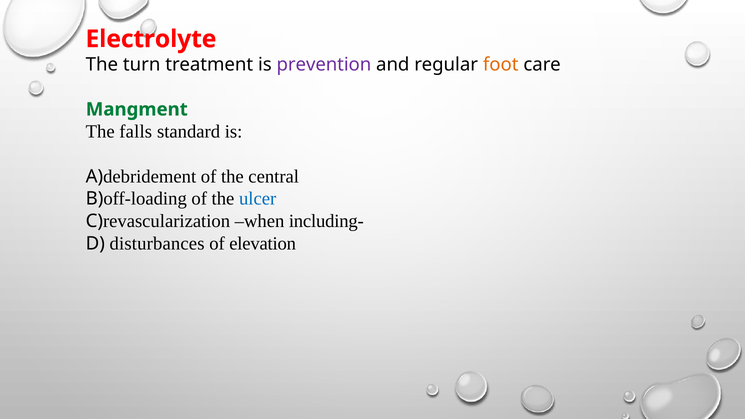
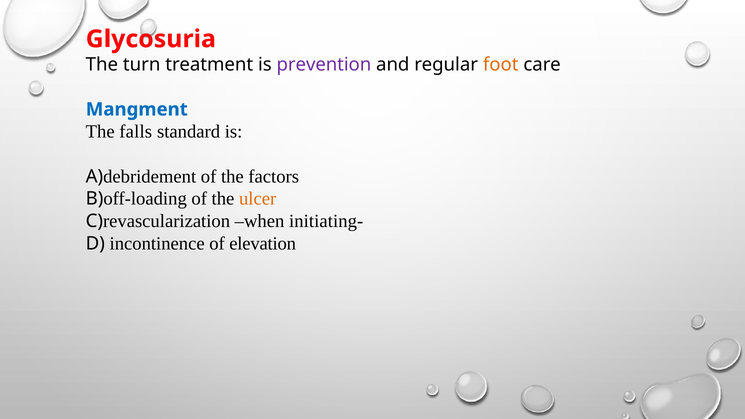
Electrolyte: Electrolyte -> Glycosuria (151, 39)
Mangment colour: green -> blue (137, 109)
central: central -> factors (274, 176)
ulcer colour: blue -> orange (258, 199)
including-: including- -> initiating- (326, 221)
disturbances: disturbances -> incontinence (157, 244)
